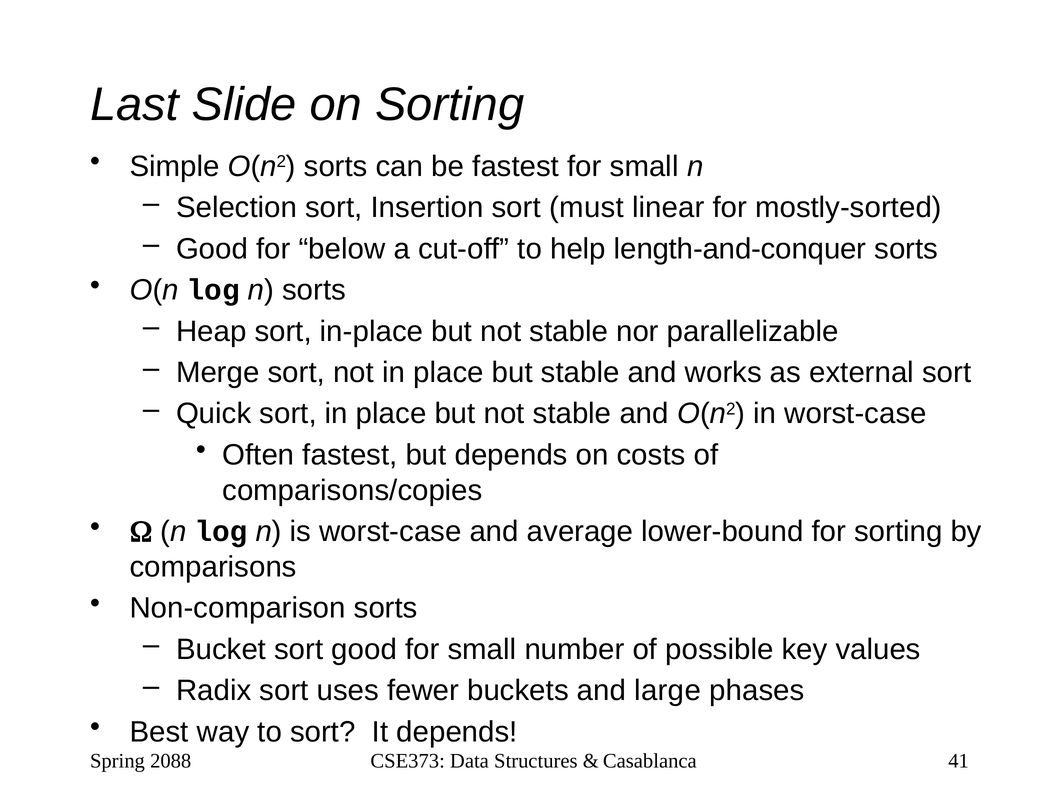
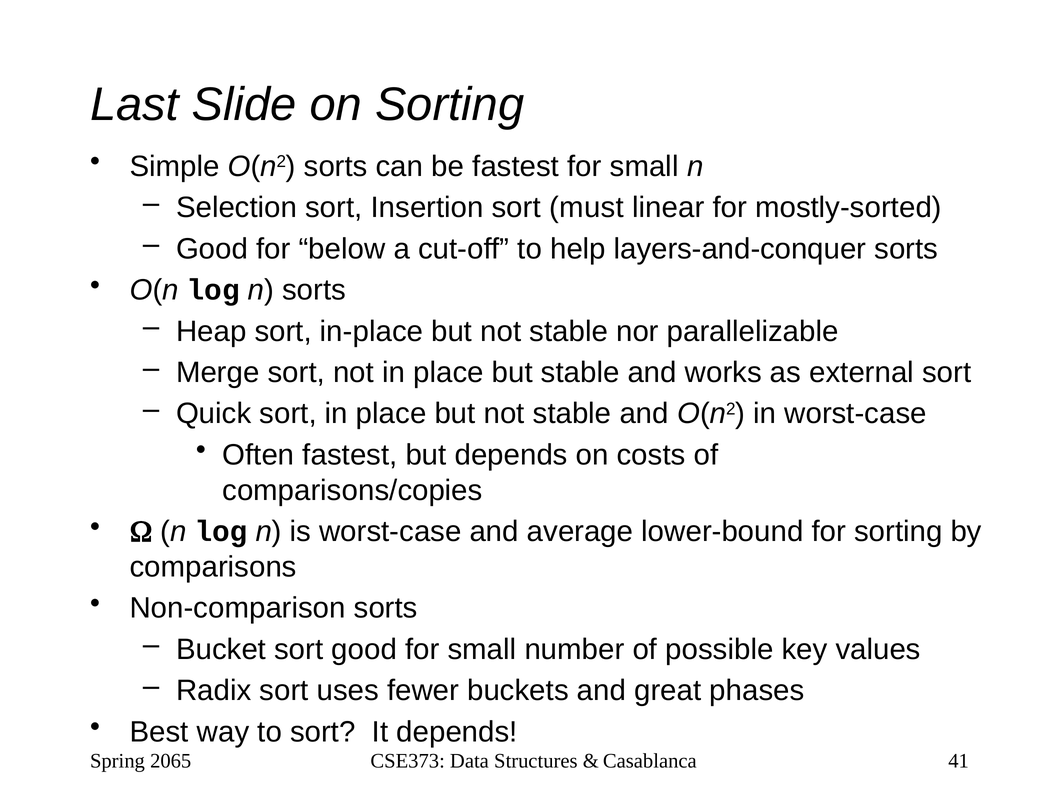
length-and-conquer: length-and-conquer -> layers-and-conquer (740, 249)
large: large -> great (668, 690)
2088: 2088 -> 2065 (171, 760)
